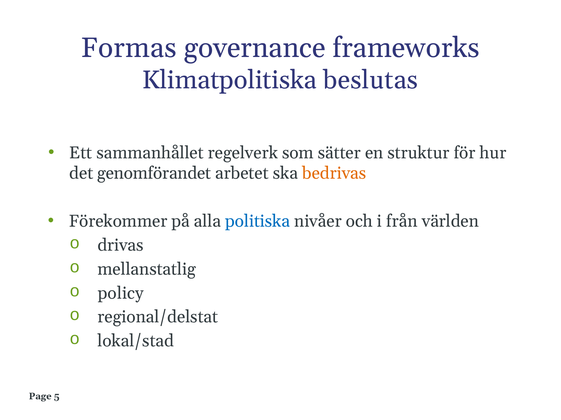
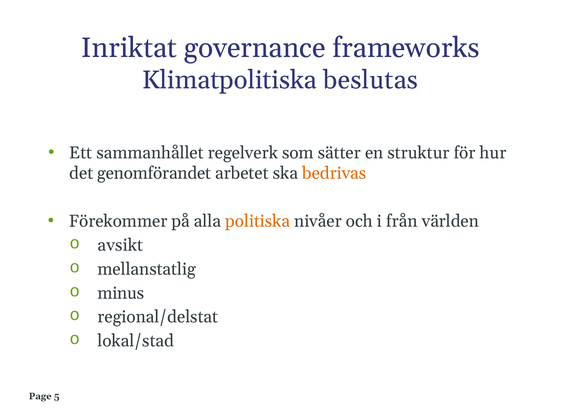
Formas: Formas -> Inriktat (129, 48)
politiska colour: blue -> orange (258, 222)
drivas: drivas -> avsikt (120, 246)
policy: policy -> minus (121, 294)
